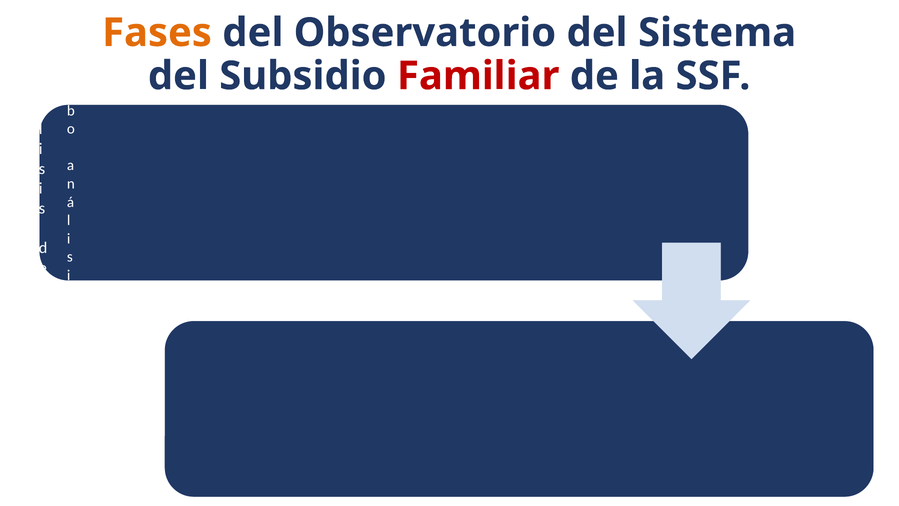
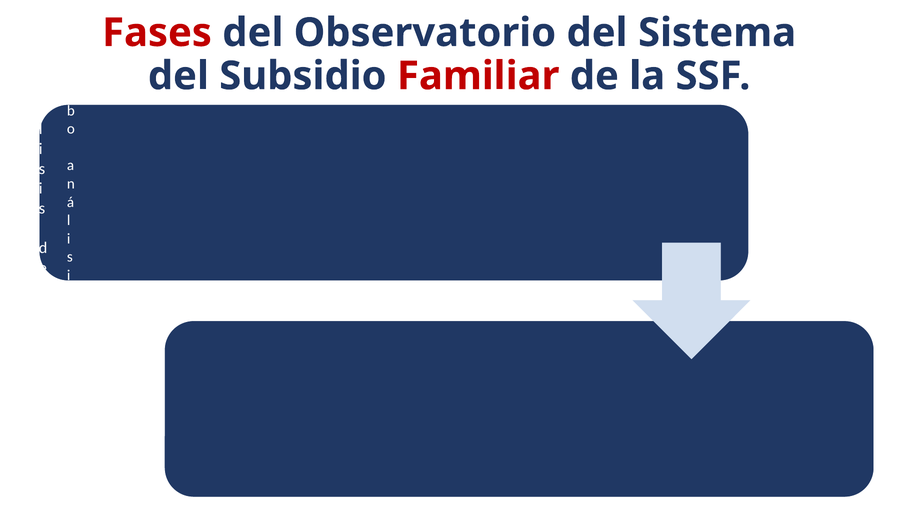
Fases colour: orange -> red (157, 33)
